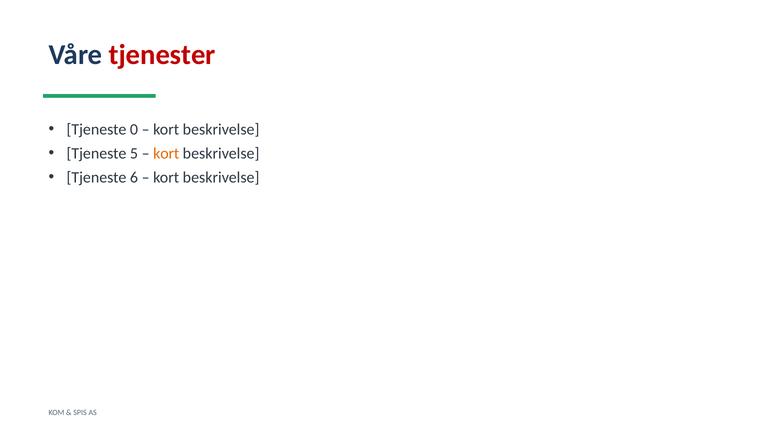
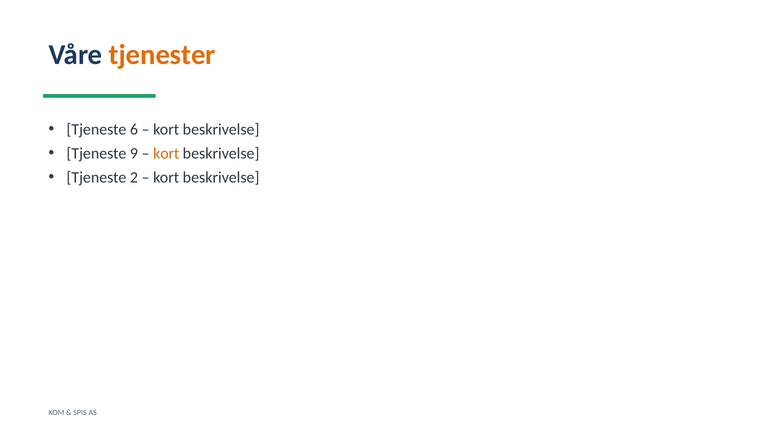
tjenester colour: red -> orange (162, 55)
0: 0 -> 6 (134, 129)
5: 5 -> 9 (134, 153)
6: 6 -> 2 (134, 177)
